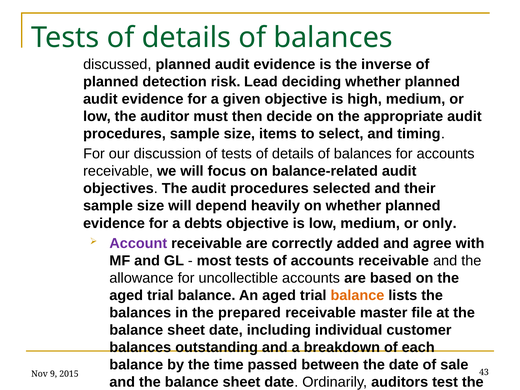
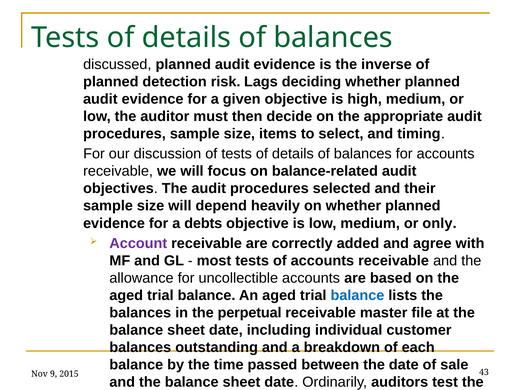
Lead: Lead -> Lags (261, 82)
balance colour: orange -> blue (357, 295)
prepared: prepared -> perpetual (250, 313)
